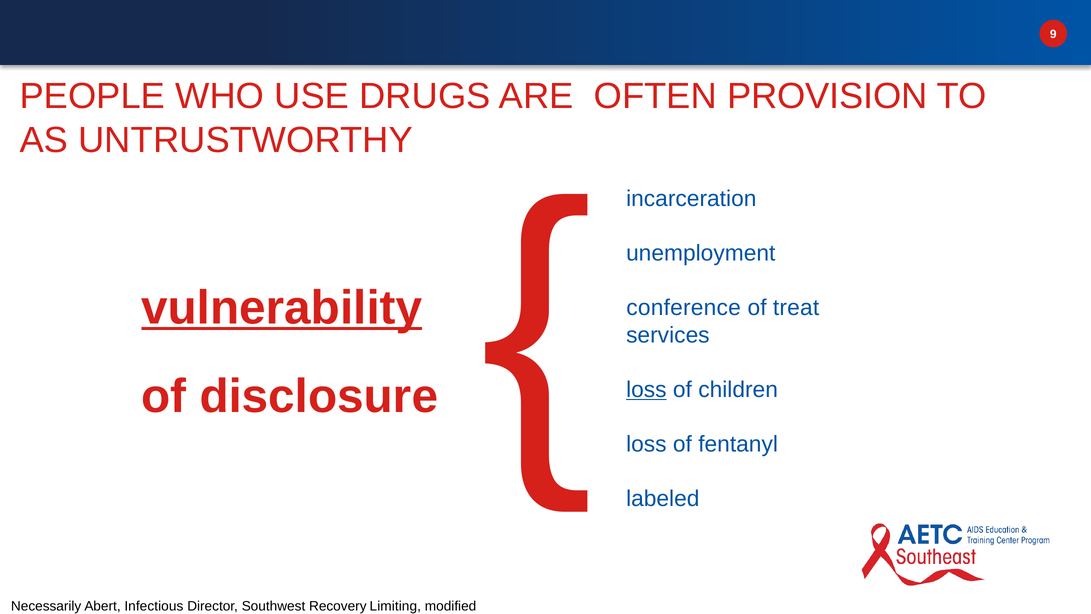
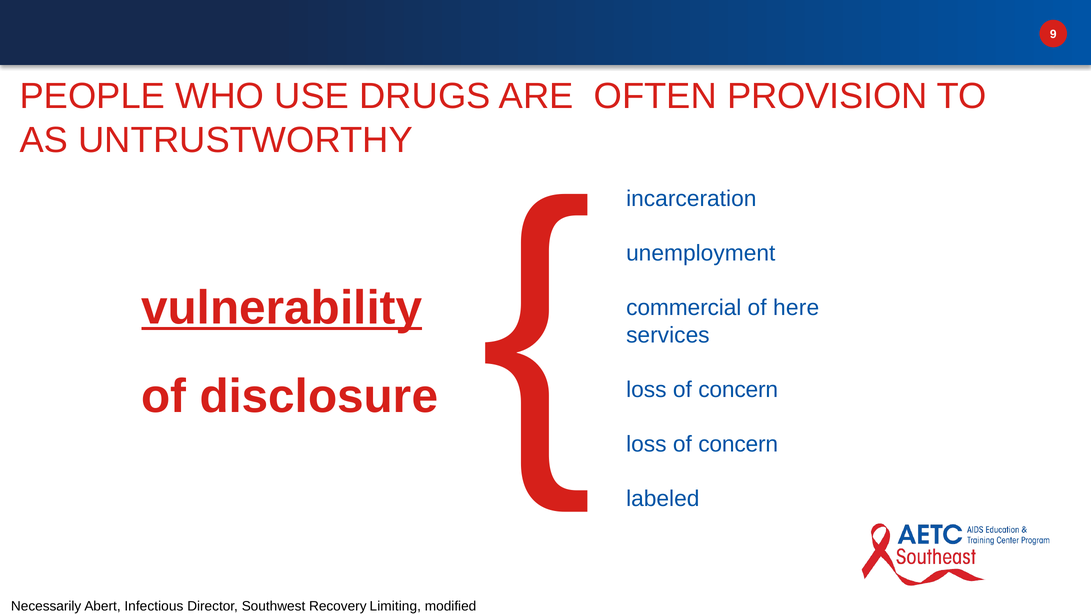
conference: conference -> commercial (684, 308)
treat: treat -> here (796, 308)
loss underline: present -> none (646, 390)
children: children -> concern (738, 390)
fentanyl: fentanyl -> concern (738, 444)
